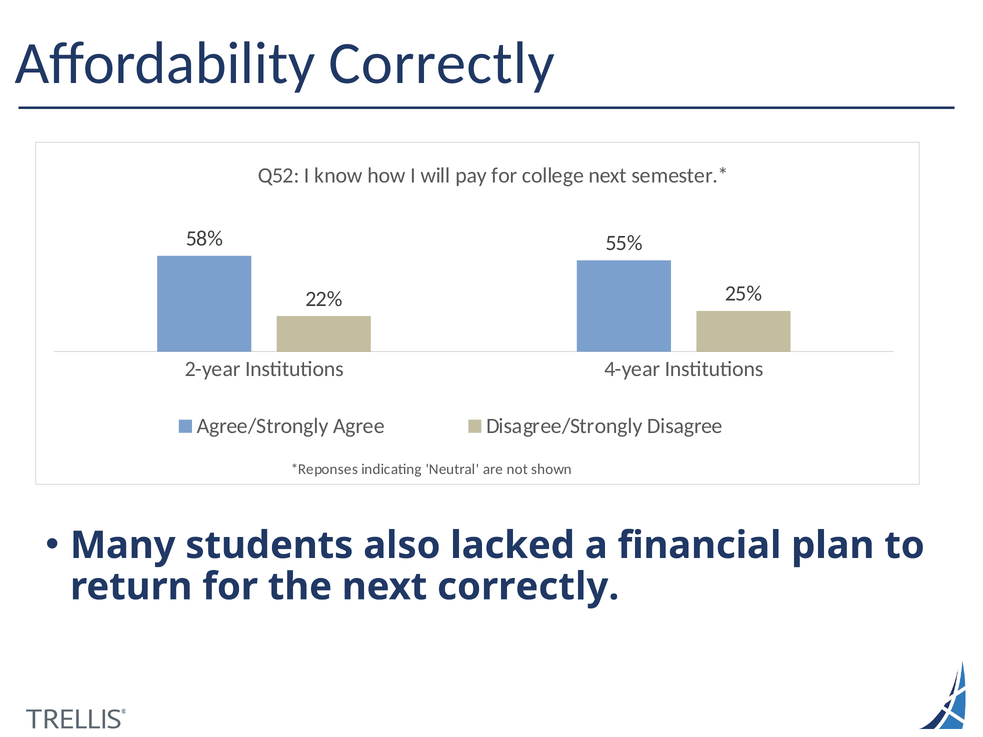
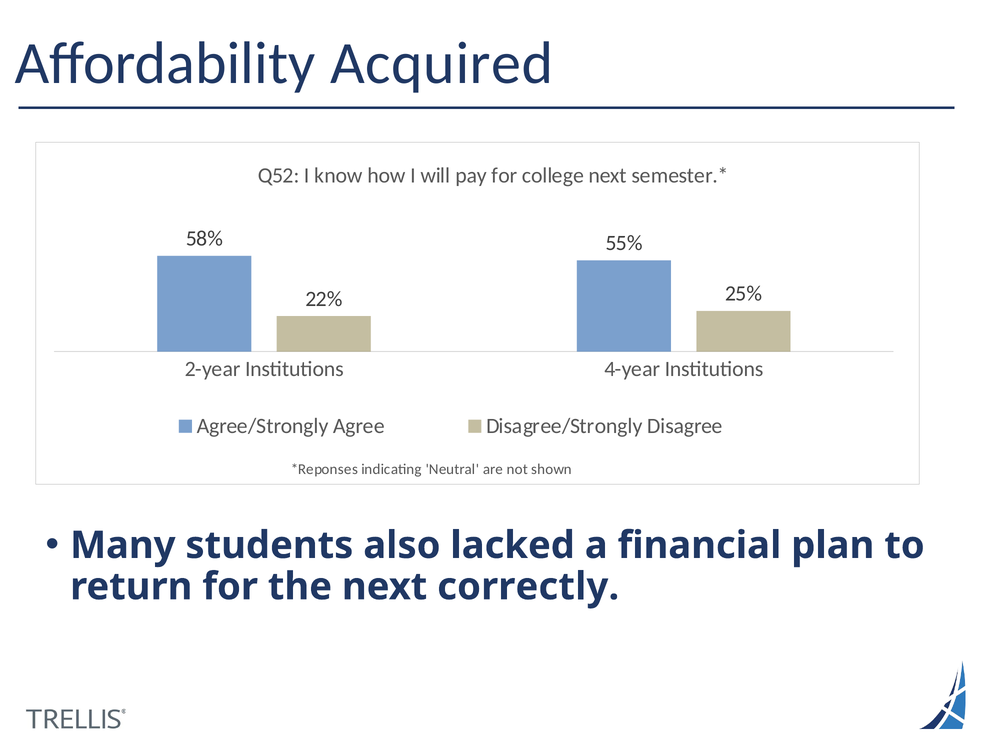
Affordability Correctly: Correctly -> Acquired (442, 64)
